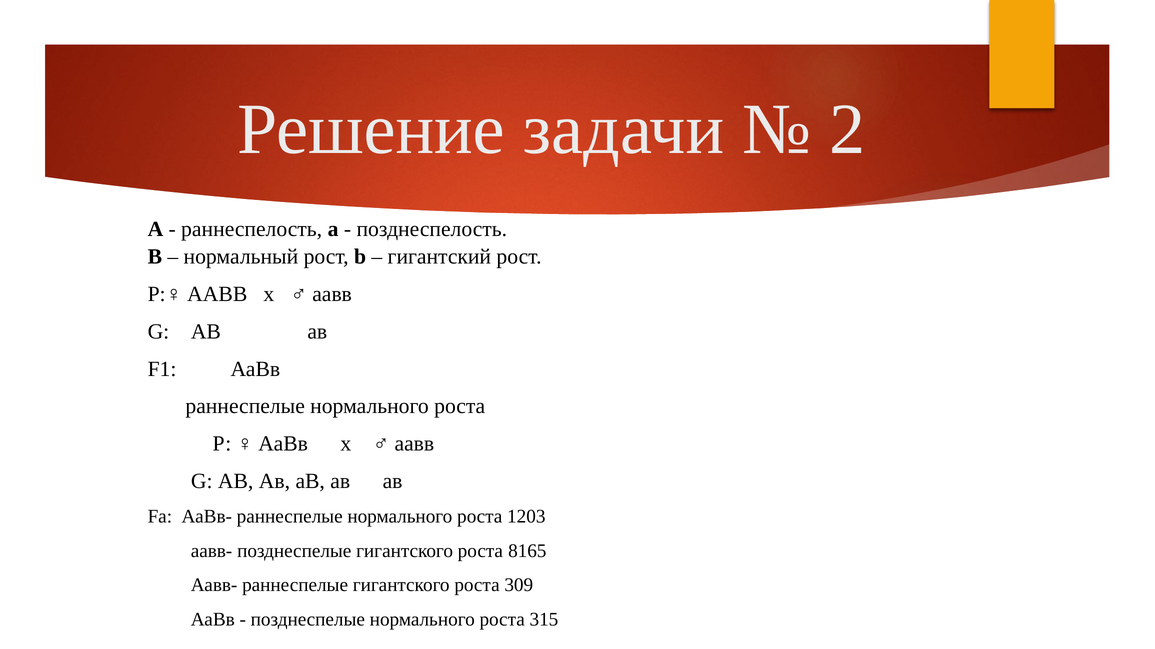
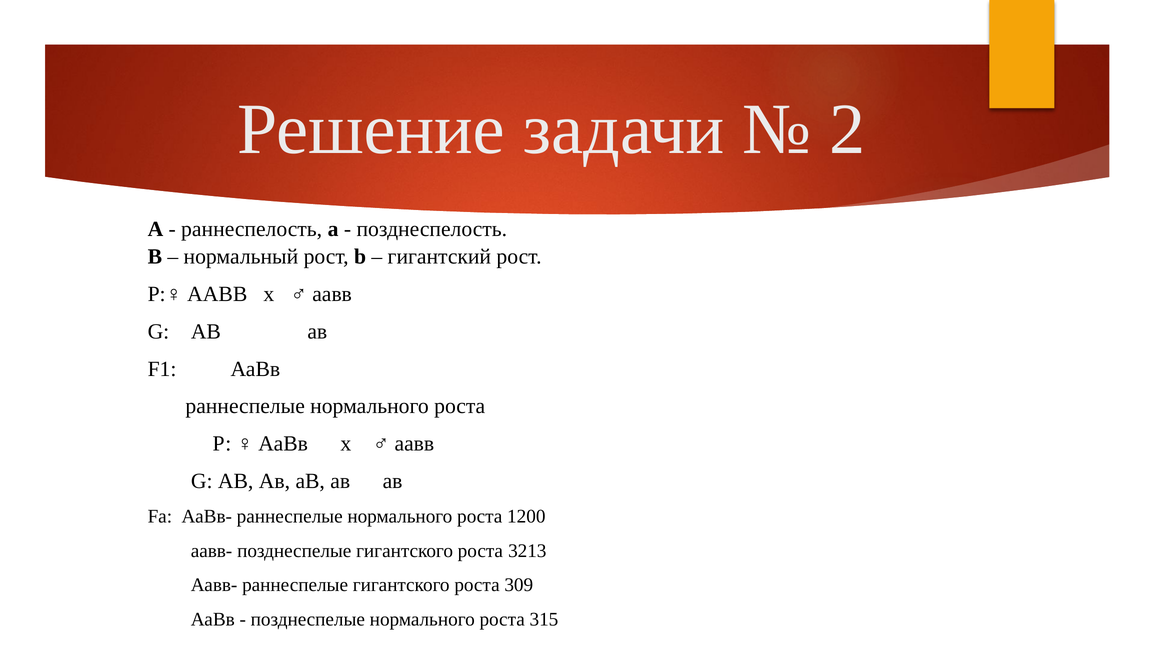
1203: 1203 -> 1200 (526, 517)
8165: 8165 -> 3213 (527, 551)
